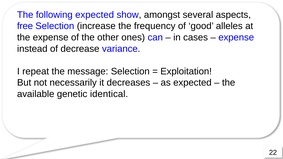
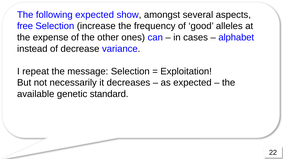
expense: expense -> alphabet (236, 37)
identical: identical -> standard (109, 94)
